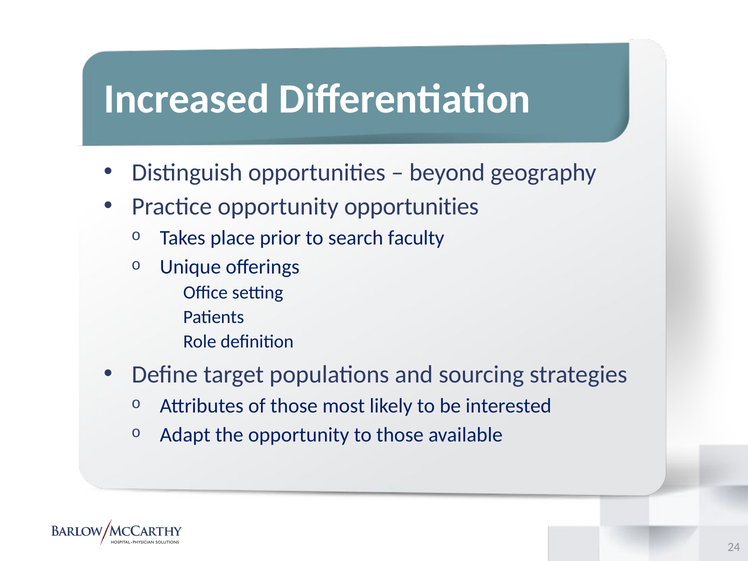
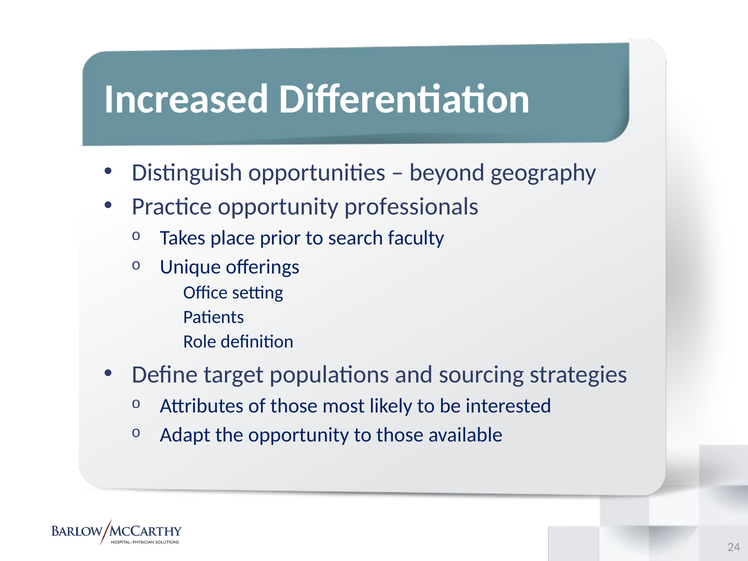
opportunity opportunities: opportunities -> professionals (411, 206)
